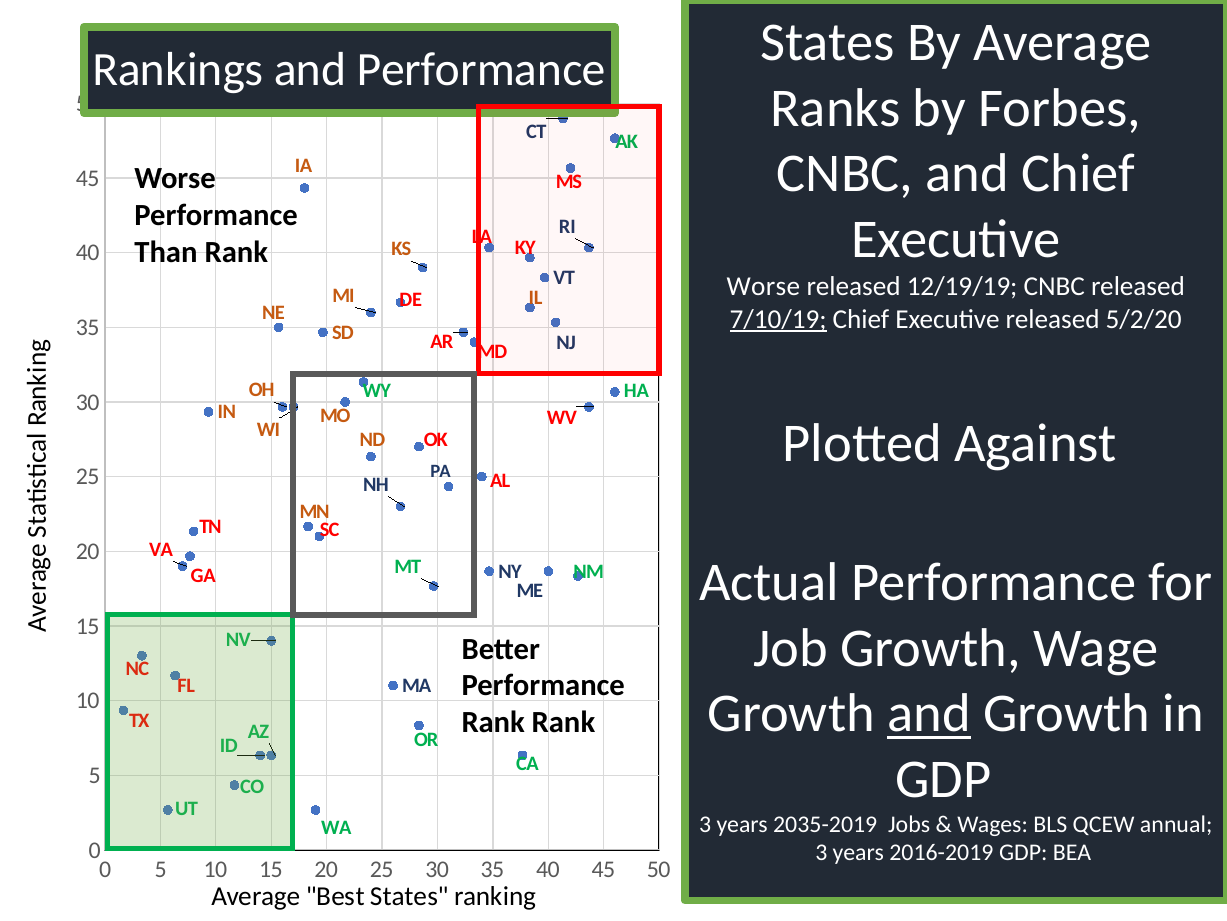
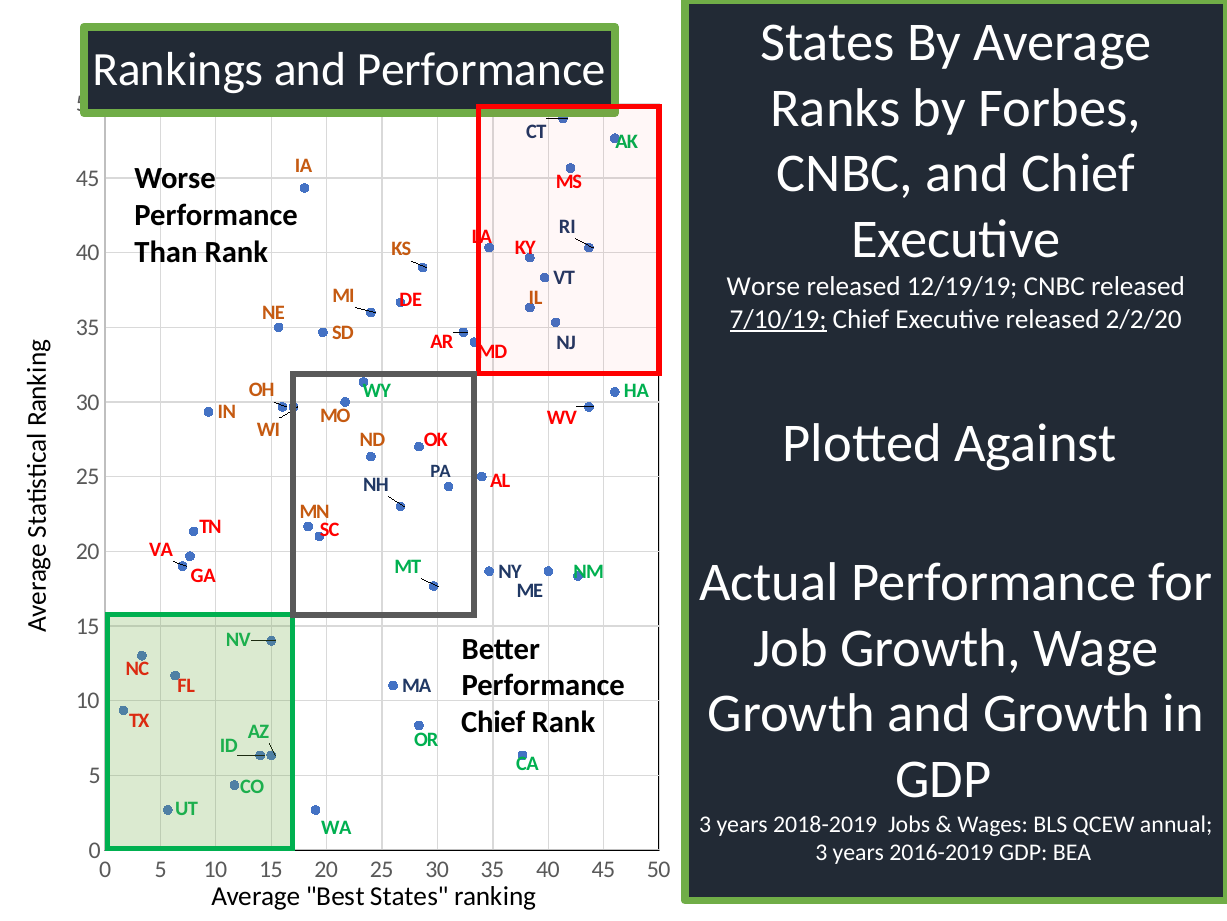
5/2/20: 5/2/20 -> 2/2/20 (1144, 319)
and underline: present -> none (929, 713)
Rank: Rank -> Chief (493, 722)
2035-2019: 2035-2019 -> 2018-2019 (825, 824)
